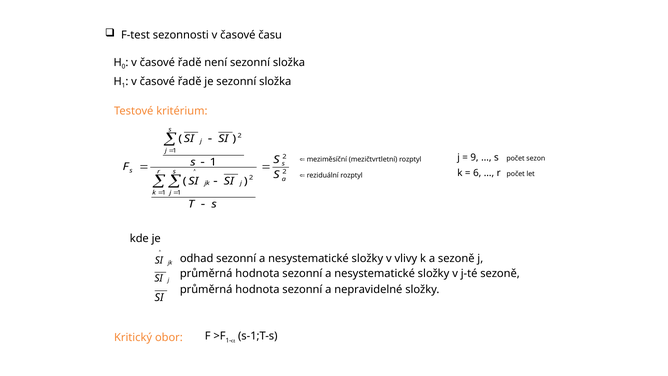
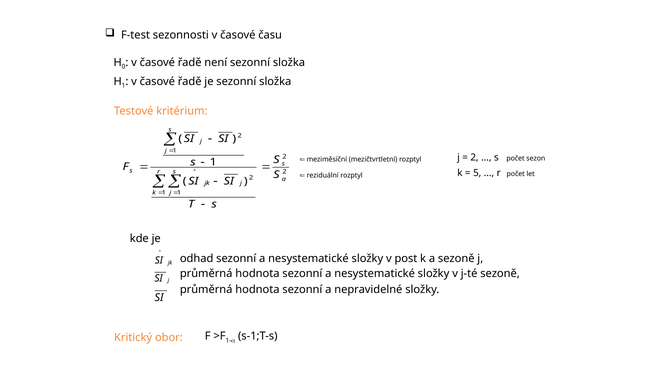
9: 9 -> 2 (475, 157)
6: 6 -> 5 (477, 173)
vlivy: vlivy -> post (406, 259)
